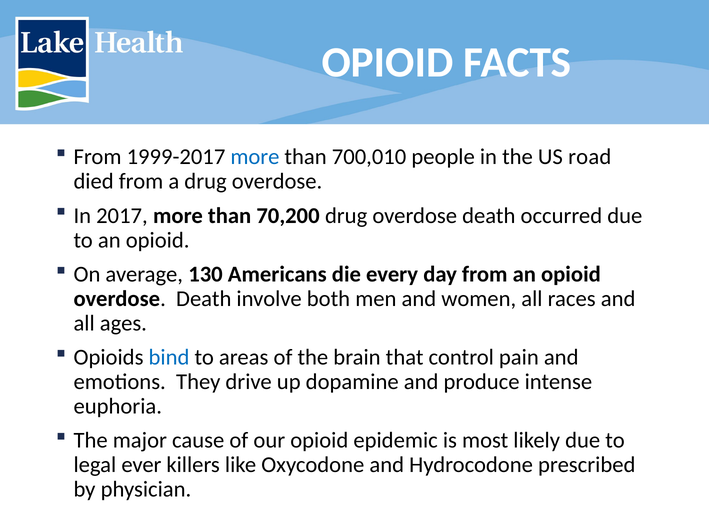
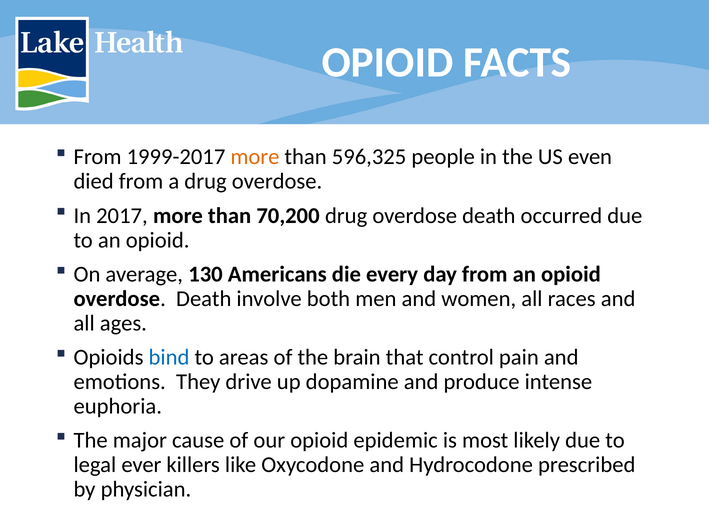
more colour: blue -> orange (255, 157)
700,010: 700,010 -> 596,325 (369, 157)
road: road -> even (590, 157)
